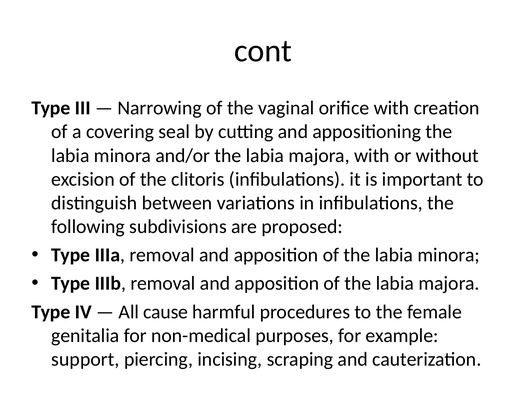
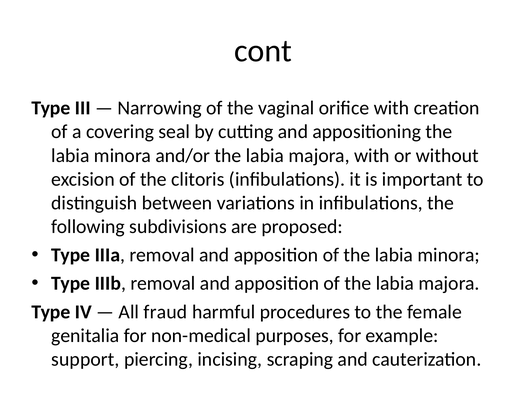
cause: cause -> fraud (165, 311)
